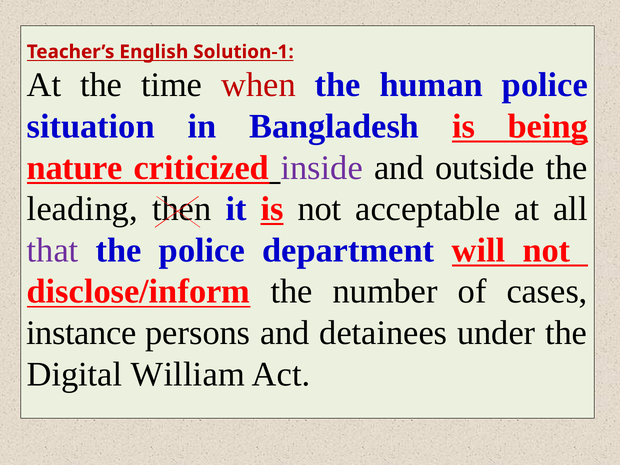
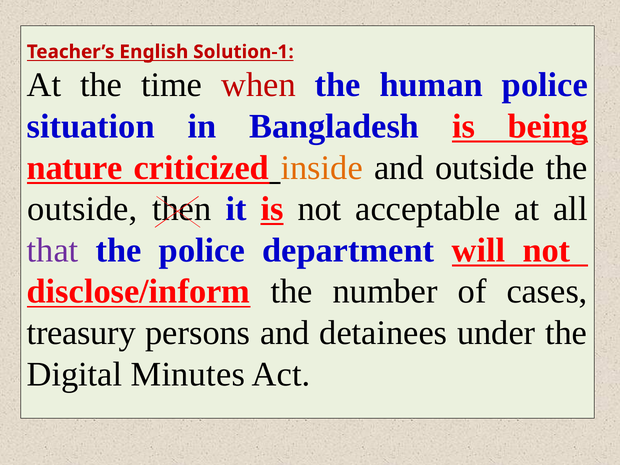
inside colour: purple -> orange (322, 168)
leading: leading -> outside (82, 209)
instance: instance -> treasury (81, 333)
William: William -> Minutes (188, 374)
